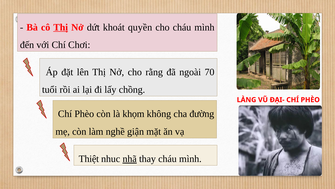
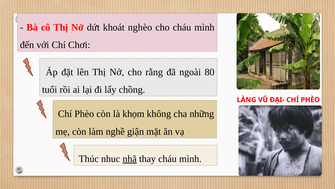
Thị underline: present -> none (61, 27)
quyền: quyền -> nghèo (140, 27)
70: 70 -> 80 (210, 72)
đường: đường -> những (202, 114)
Thiệt: Thiệt -> Thúc (89, 158)
